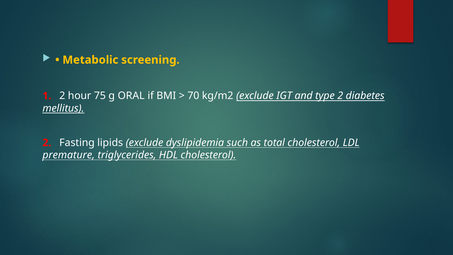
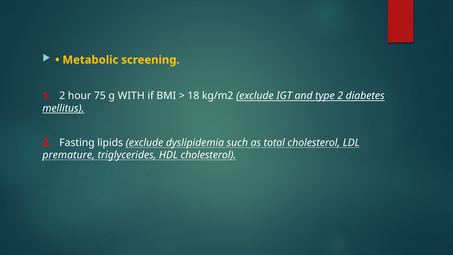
ORAL: ORAL -> WITH (131, 96)
70: 70 -> 18 (193, 96)
